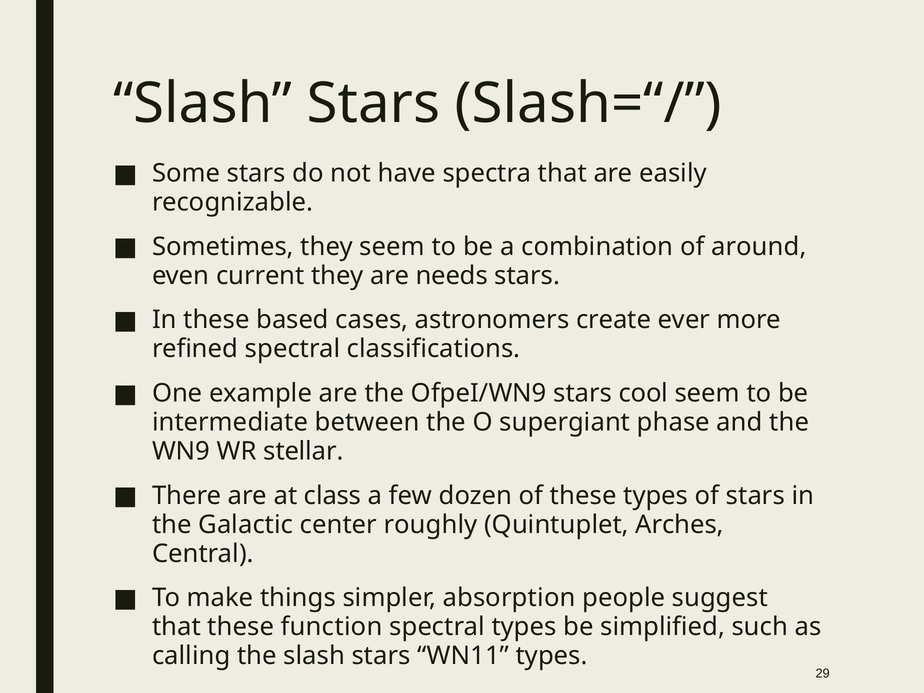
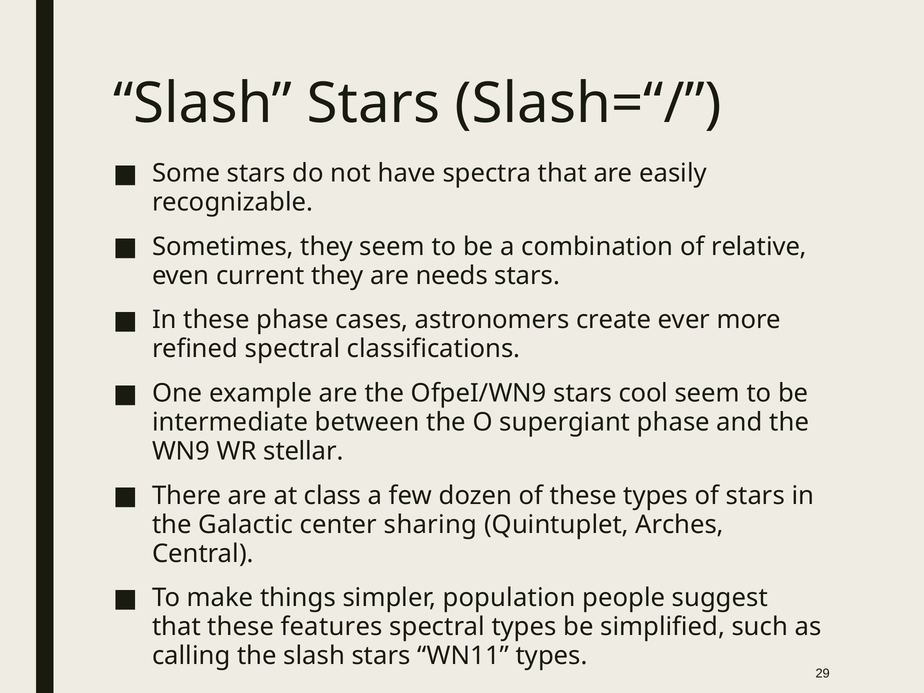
around: around -> relative (759, 247)
these based: based -> phase (293, 320)
roughly: roughly -> sharing (430, 525)
absorption: absorption -> population (509, 598)
function: function -> features (332, 627)
